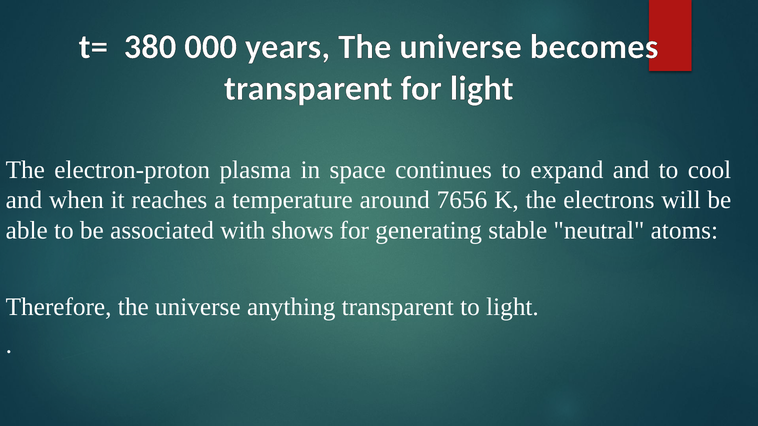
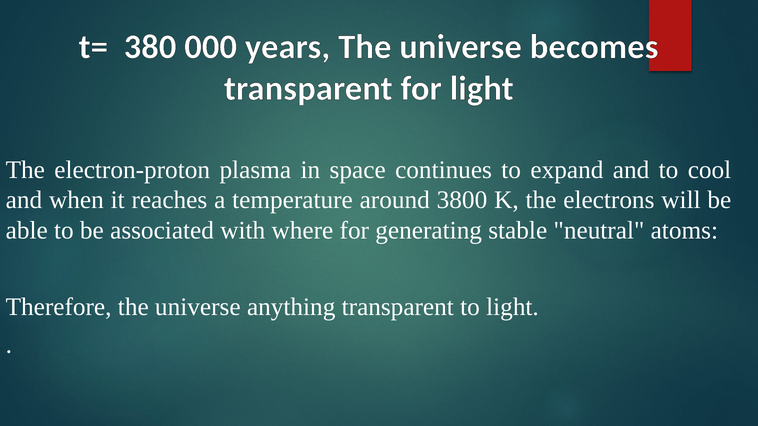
7656: 7656 -> 3800 (462, 200)
shows: shows -> where (302, 231)
